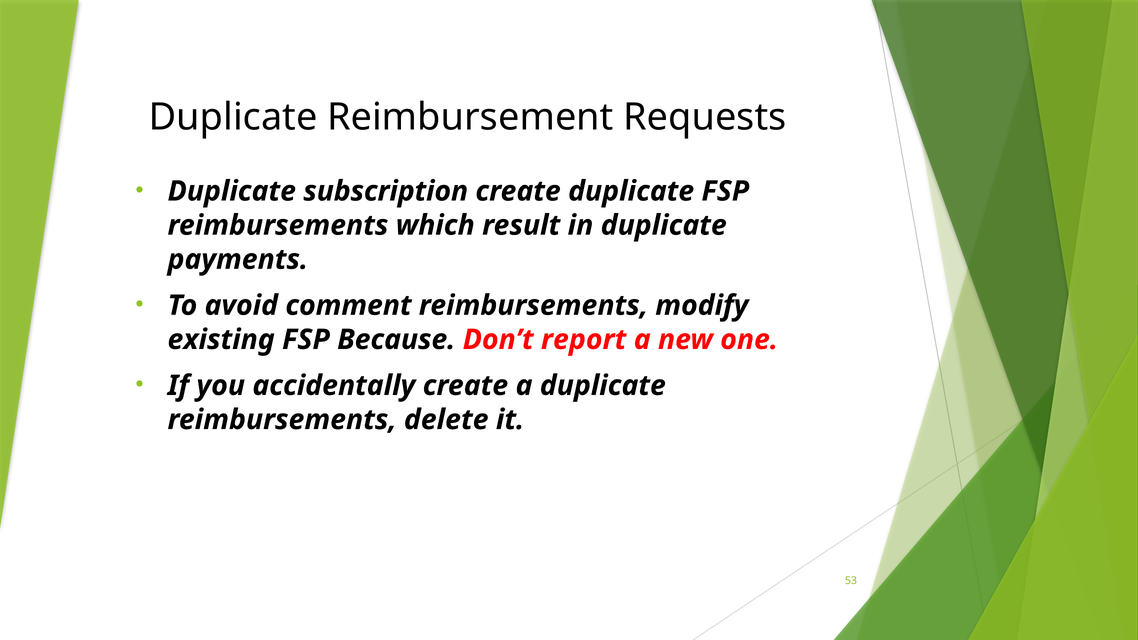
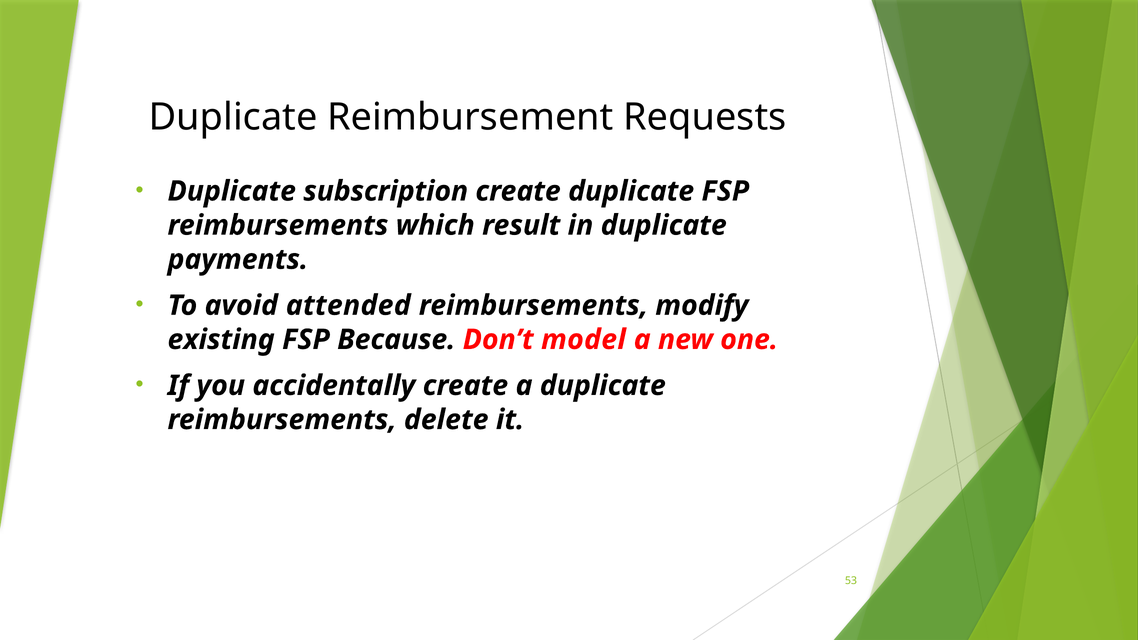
comment: comment -> attended (348, 306)
report: report -> model (584, 340)
